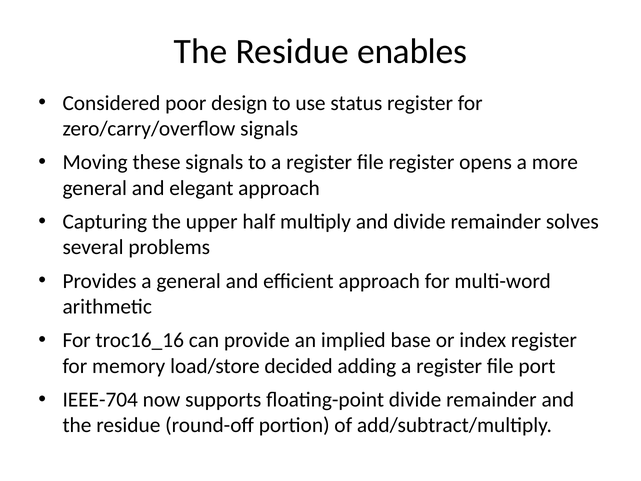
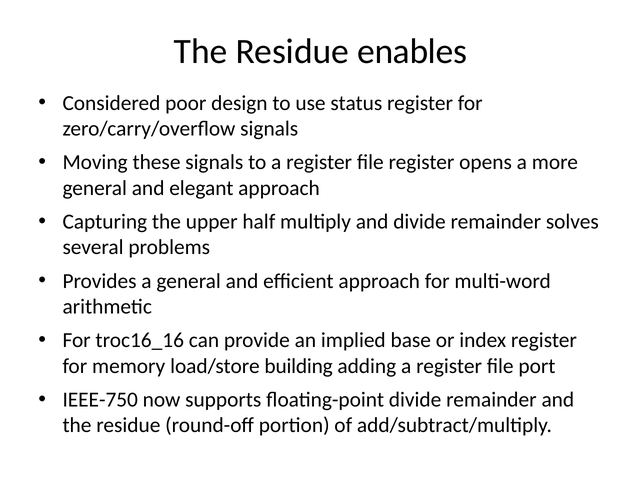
decided: decided -> building (299, 366)
IEEE-704: IEEE-704 -> IEEE-750 (100, 400)
